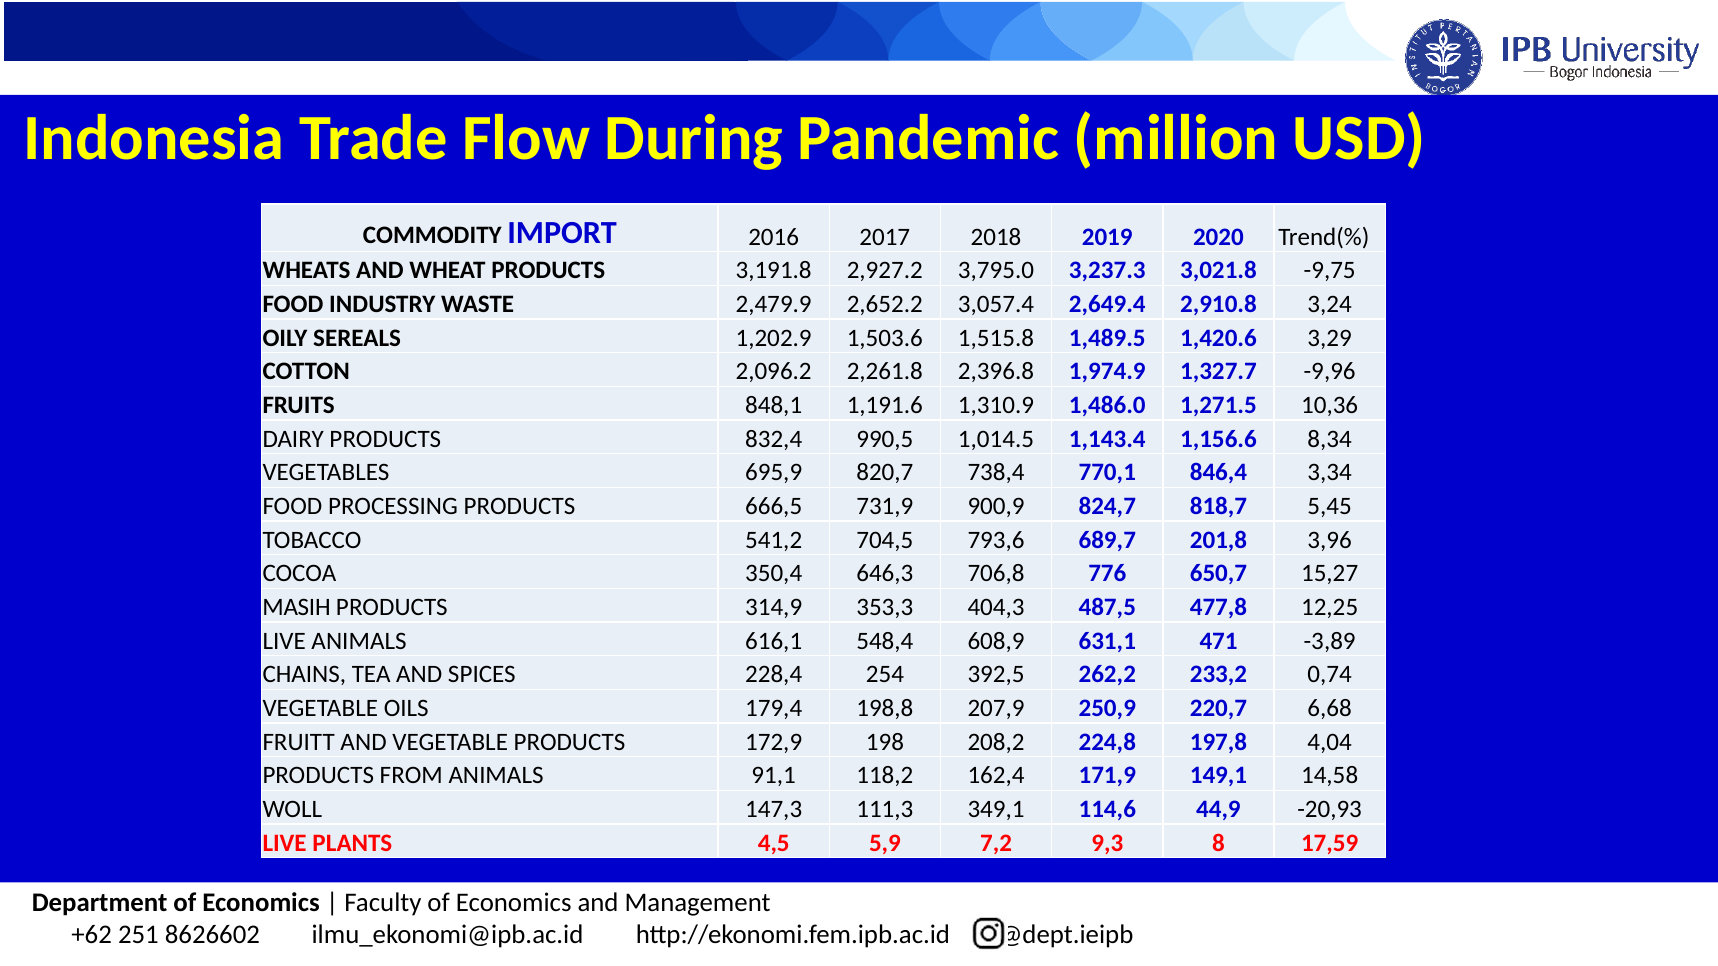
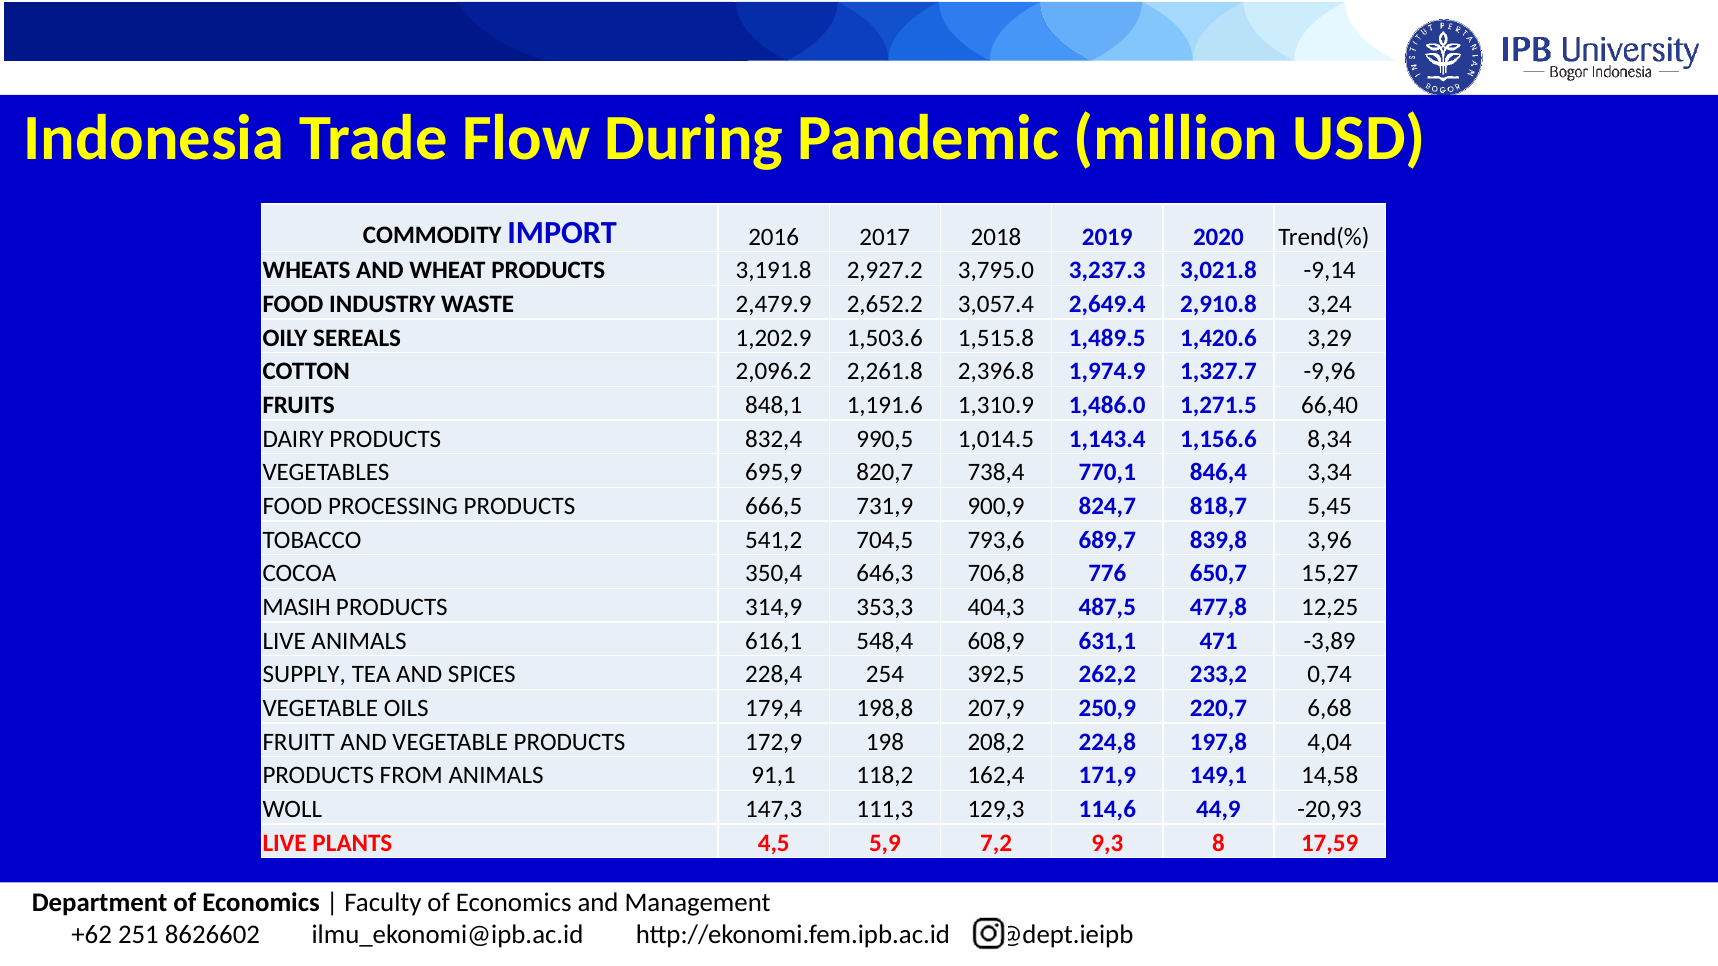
-9,75: -9,75 -> -9,14 (1330, 271)
10,36: 10,36 -> 66,40 (1330, 405)
201,8: 201,8 -> 839,8 (1218, 540)
CHAINS: CHAINS -> SUPPLY (304, 675)
349,1: 349,1 -> 129,3 (996, 809)
